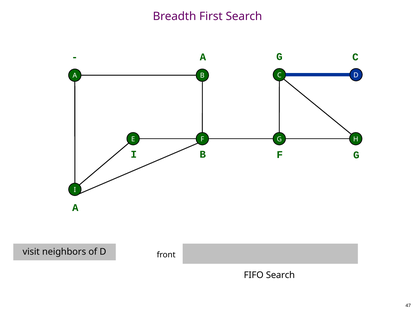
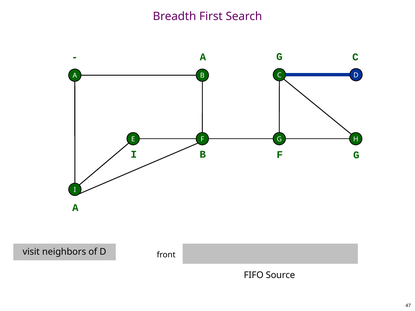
FIFO Search: Search -> Source (280, 275)
